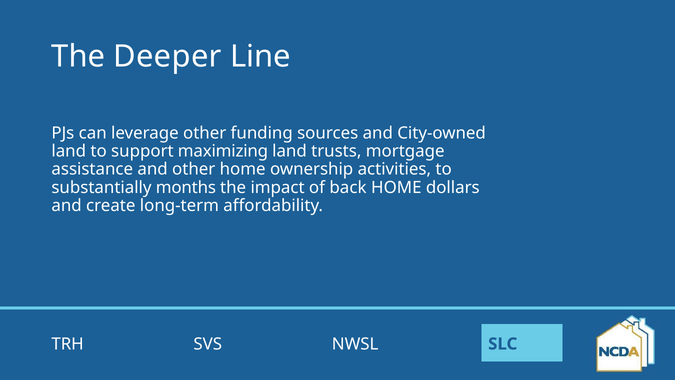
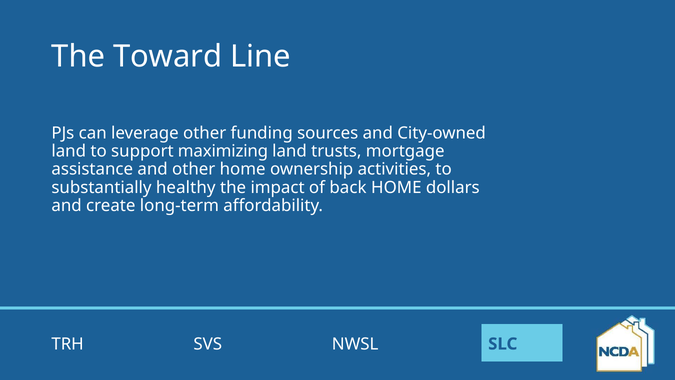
Deeper: Deeper -> Toward (168, 57)
months: months -> healthy (186, 187)
